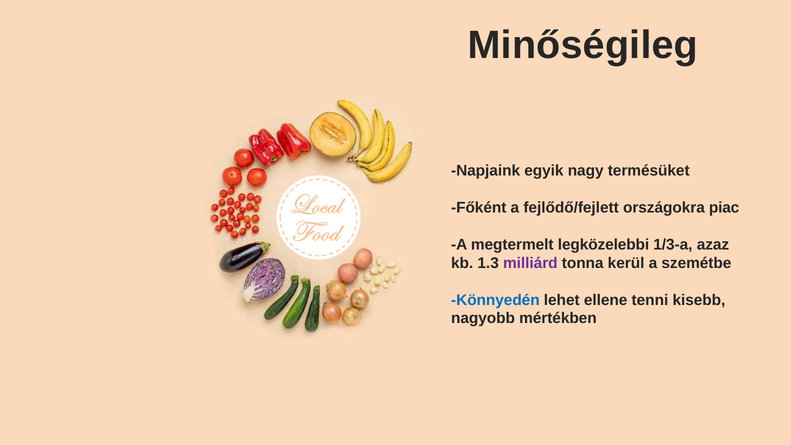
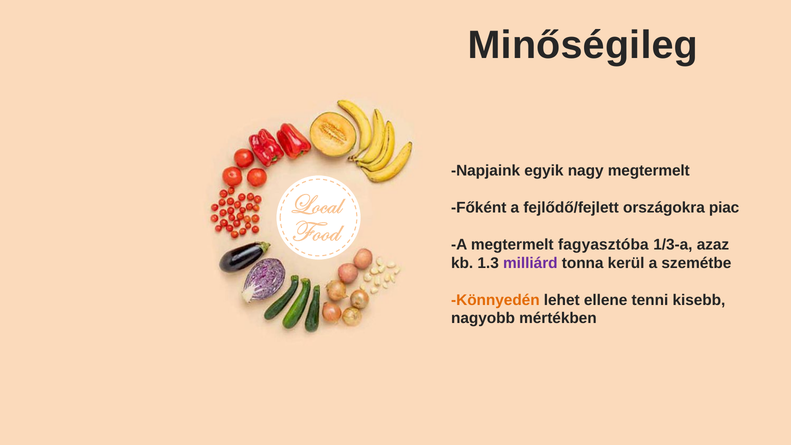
nagy termésüket: termésüket -> megtermelt (649, 171)
legközelebbi: legközelebbi -> fagyasztóba (603, 245)
Könnyedén colour: blue -> orange (495, 300)
